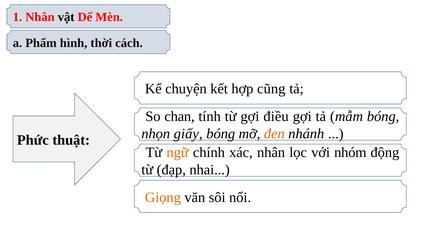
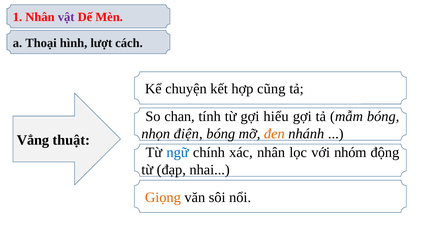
vật colour: black -> purple (66, 17)
Phẩm: Phẩm -> Thoại (41, 43)
thời: thời -> lượt (101, 43)
điều: điều -> hiểu (276, 117)
giấy: giấy -> điện (188, 134)
Phức: Phức -> Vẳng (33, 140)
ngữ colour: orange -> blue (178, 153)
